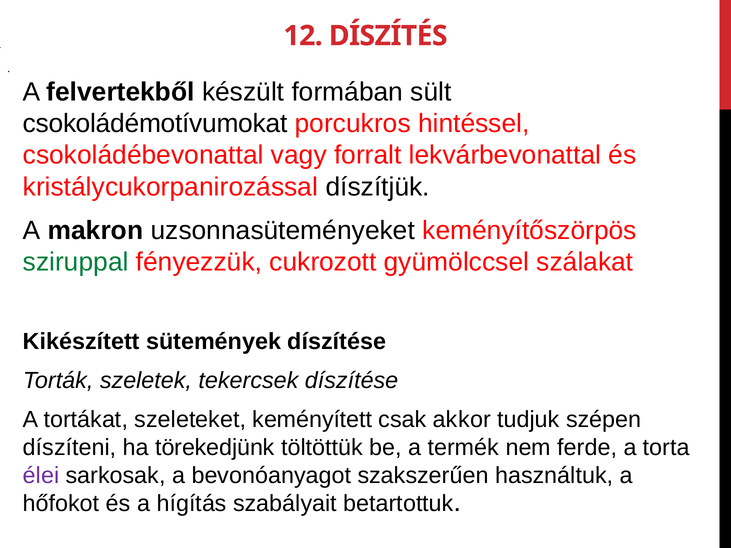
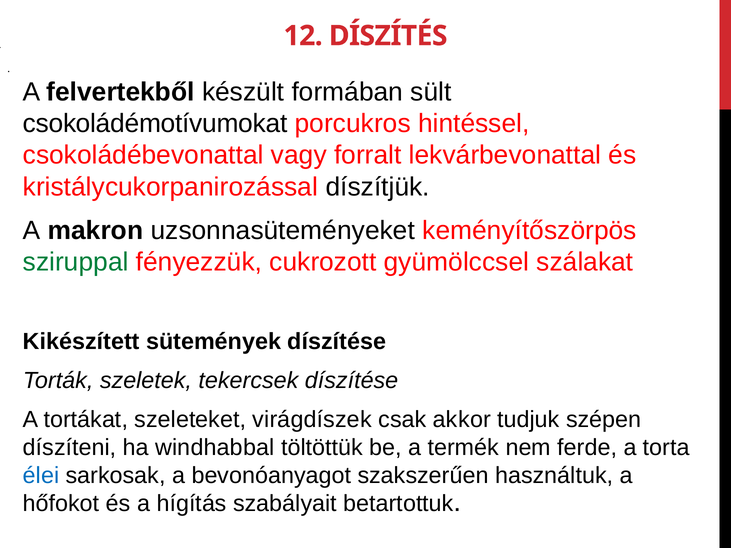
keményített: keményített -> virágdíszek (312, 420)
törekedjünk: törekedjünk -> windhabbal (215, 448)
élei colour: purple -> blue (41, 476)
